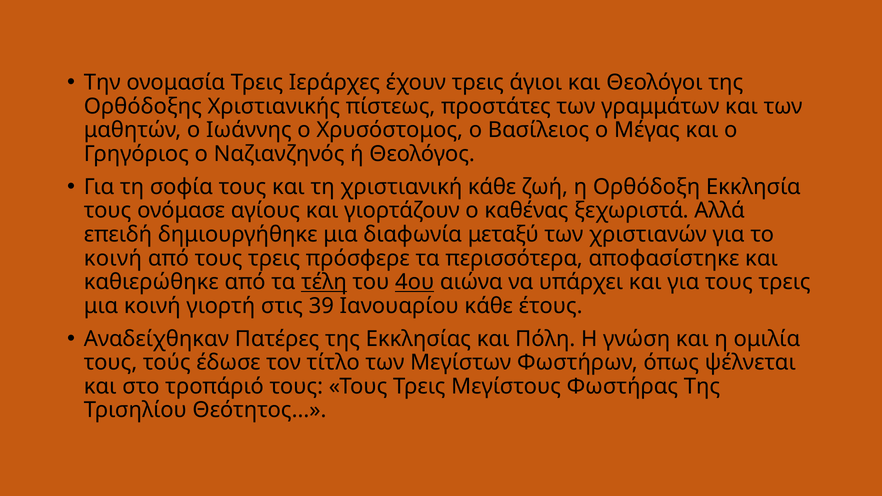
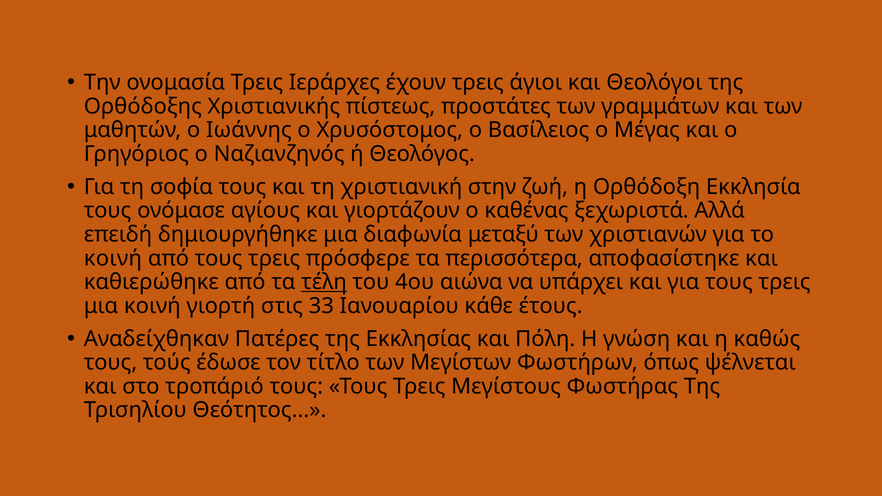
χριστιανική κάθε: κάθε -> στην (492, 187)
4ου underline: present -> none (415, 282)
39: 39 -> 33 (321, 306)
ομιλία: ομιλία -> καθώς (767, 339)
